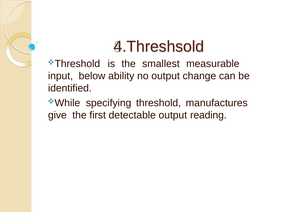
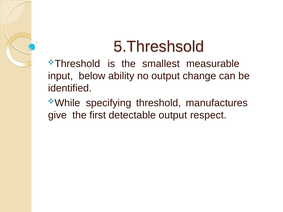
4.Threshsold: 4.Threshsold -> 5.Threshsold (159, 47)
reading: reading -> respect (208, 115)
